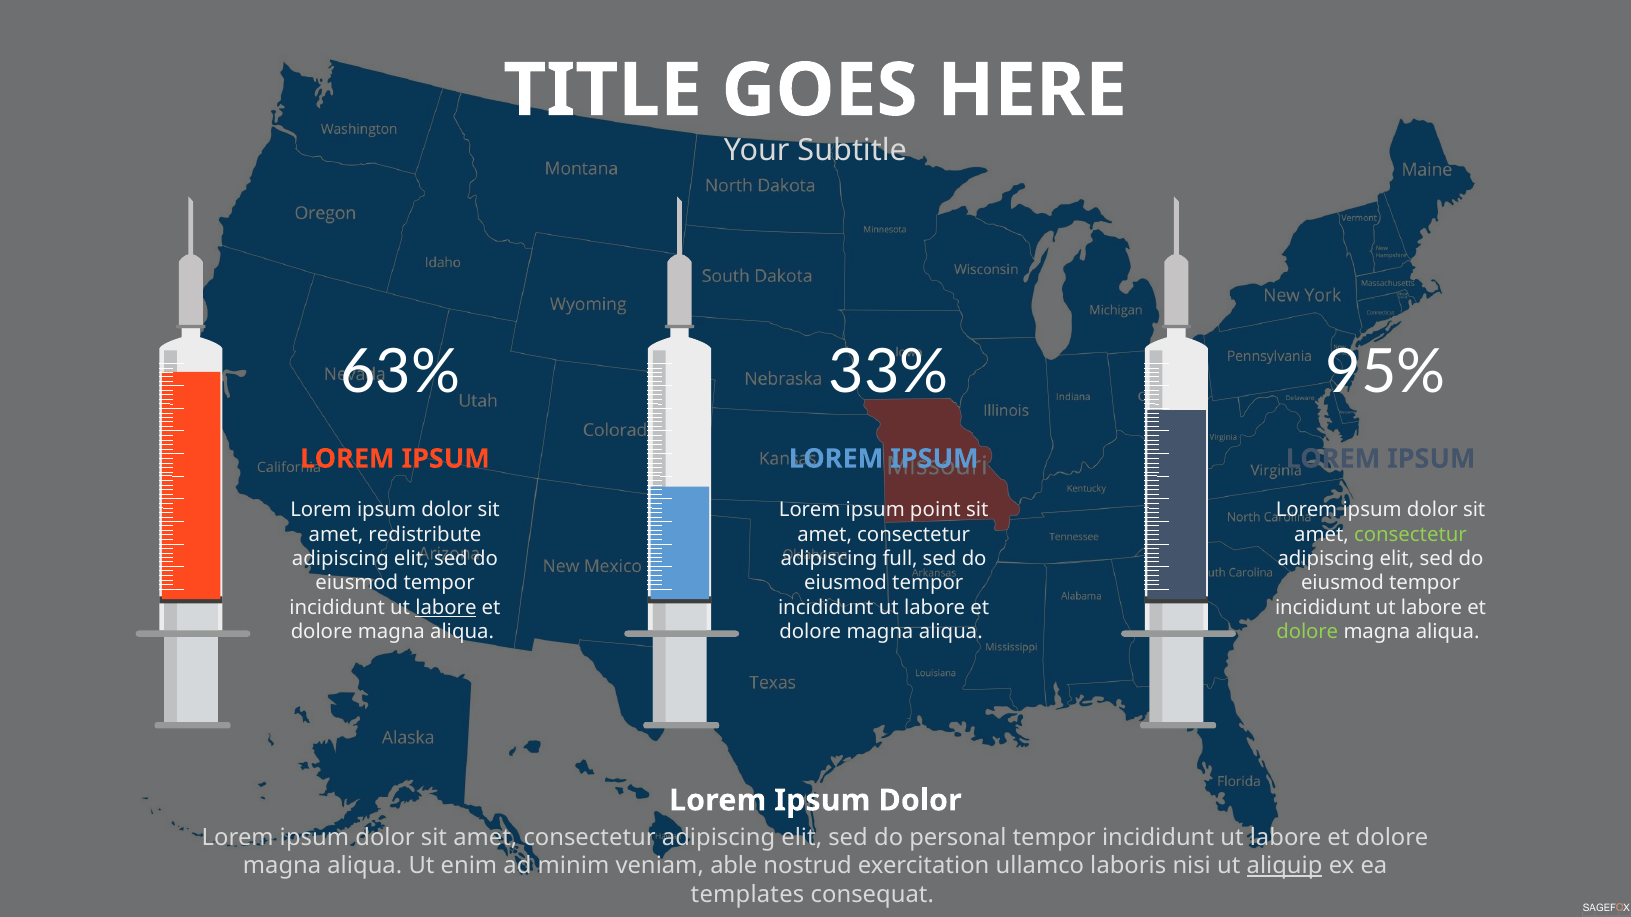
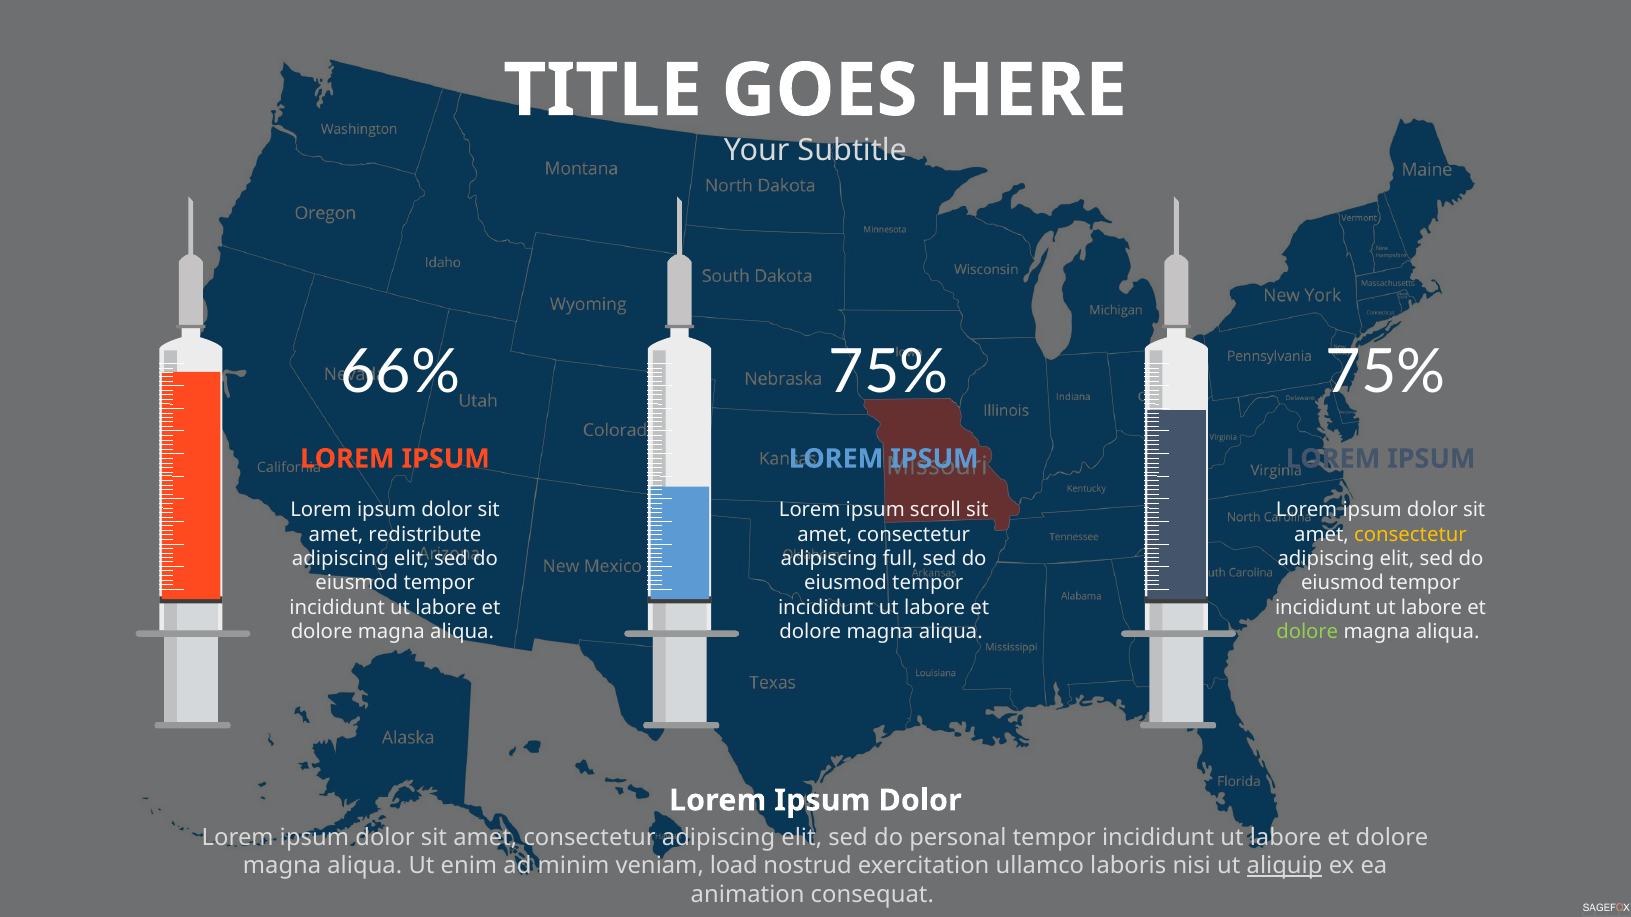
63%: 63% -> 66% (400, 373)
33%: 33% -> 75% (889, 373)
95%: 95% -> 75% (1386, 373)
point: point -> scroll (935, 510)
consectetur colour: light green -> yellow (1410, 535)
labore underline: present -> none (446, 608)
able: able -> load (734, 866)
templates: templates -> animation (748, 895)
